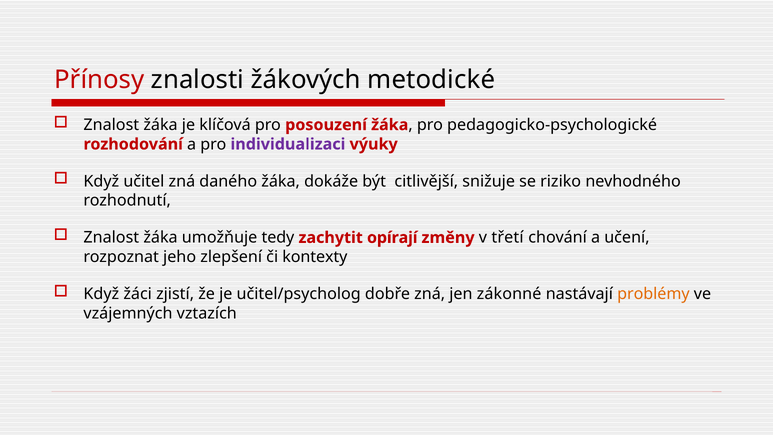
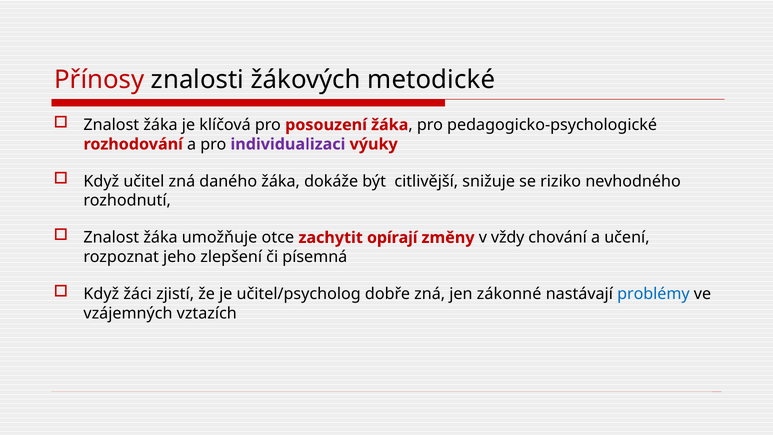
tedy: tedy -> otce (278, 238)
třetí: třetí -> vždy (508, 238)
kontexty: kontexty -> písemná (315, 257)
problémy colour: orange -> blue (653, 294)
